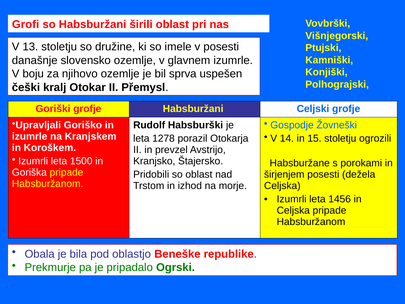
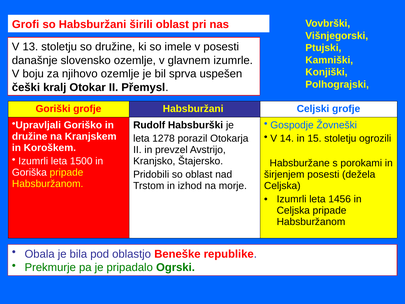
izumrle: izumrle -> družine (30, 136)
